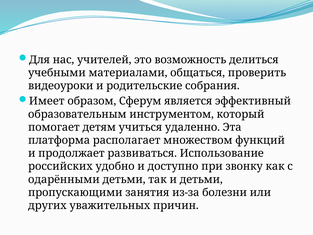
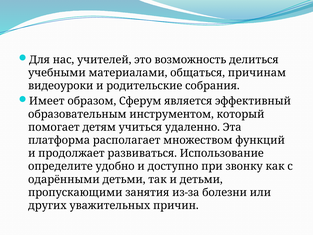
проверить: проверить -> причинам (257, 73)
российских: российских -> определите (60, 166)
